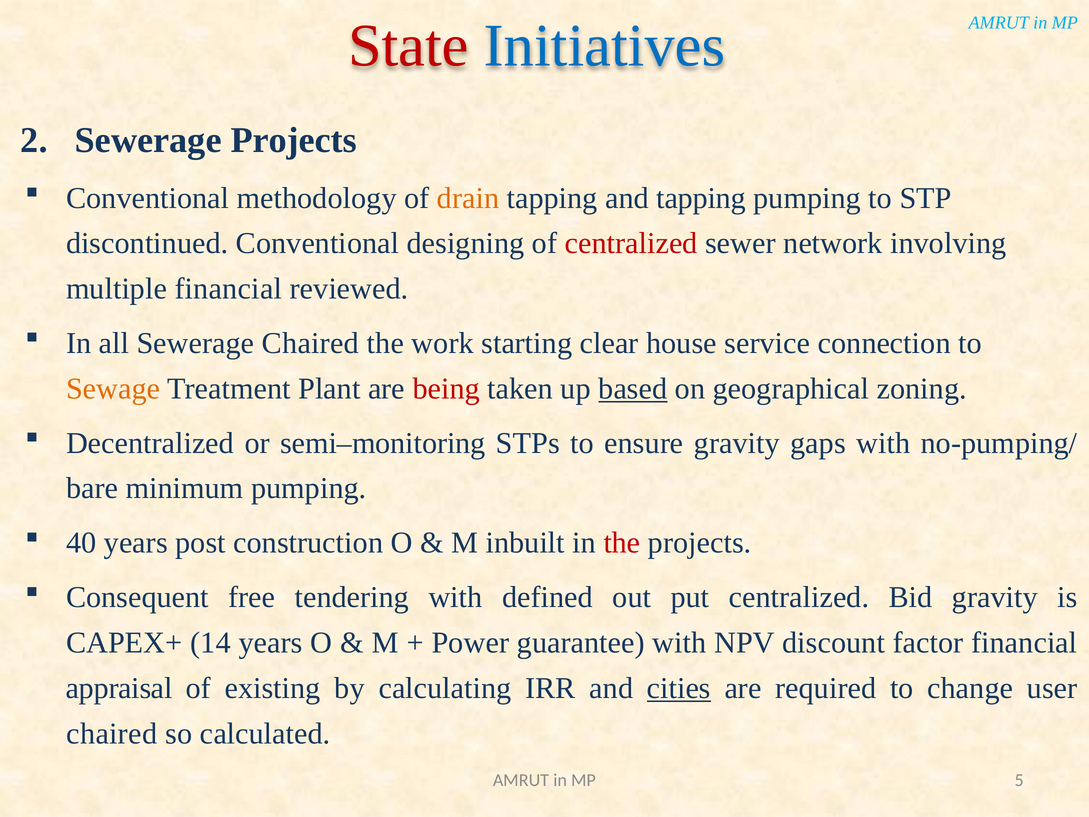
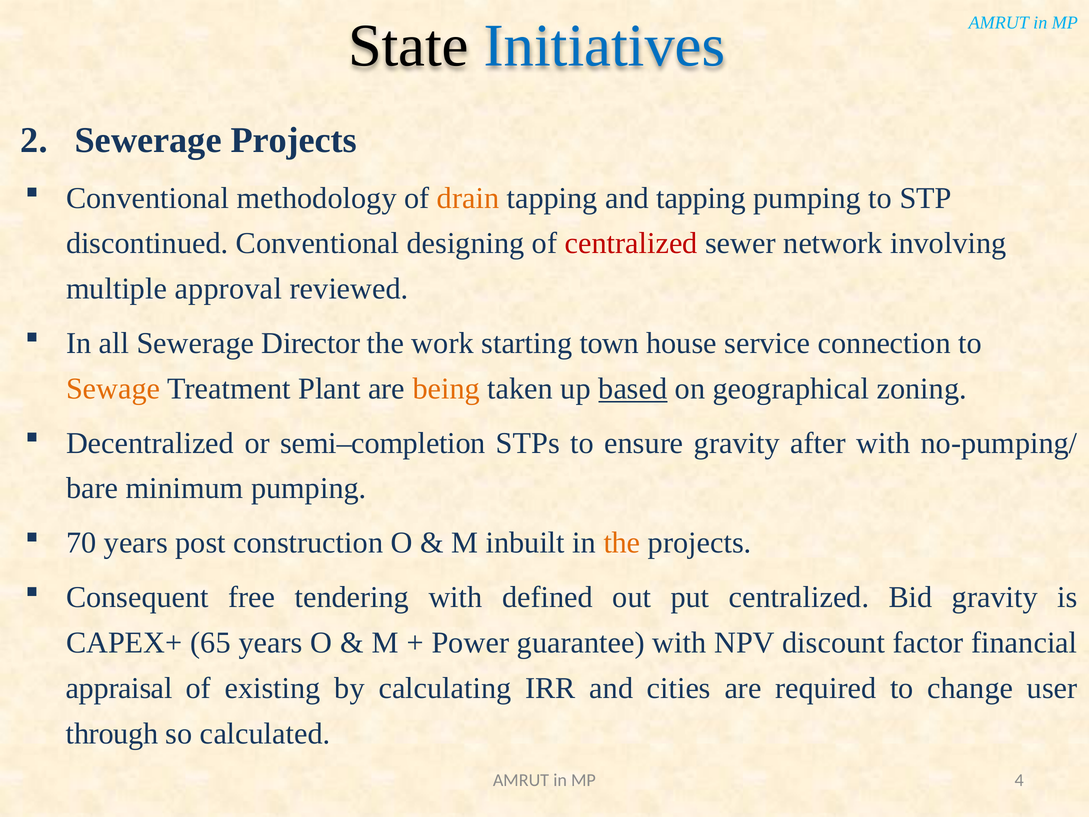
State colour: red -> black (408, 46)
multiple financial: financial -> approval (228, 289)
Sewerage Chaired: Chaired -> Director (311, 343)
clear: clear -> town (609, 343)
being colour: red -> orange (446, 389)
semi–monitoring: semi–monitoring -> semi–completion (383, 443)
gaps: gaps -> after (818, 443)
40: 40 -> 70 (81, 543)
the colour: red -> orange (622, 543)
14: 14 -> 65 (211, 643)
cities underline: present -> none (679, 688)
chaired: chaired -> through (112, 733)
5: 5 -> 4 (1019, 780)
